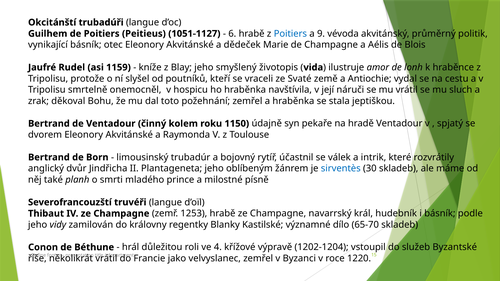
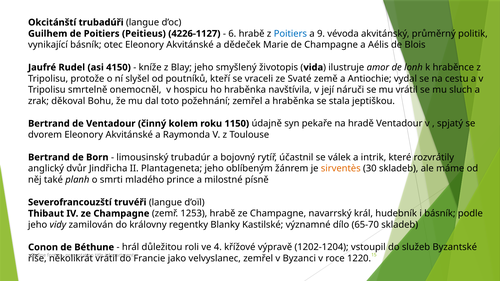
1051-1127: 1051-1127 -> 4226-1127 (194, 34)
1159: 1159 -> 4150 (118, 67)
sirventès colour: blue -> orange (341, 169)
